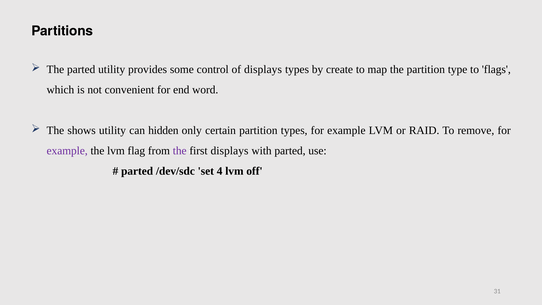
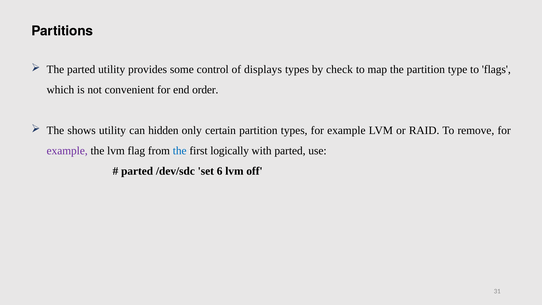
create: create -> check (339, 69)
word: word -> order (205, 90)
the colour: purple -> blue (180, 151)
first displays: displays -> logically (230, 151)
4: 4 -> 6 (220, 171)
